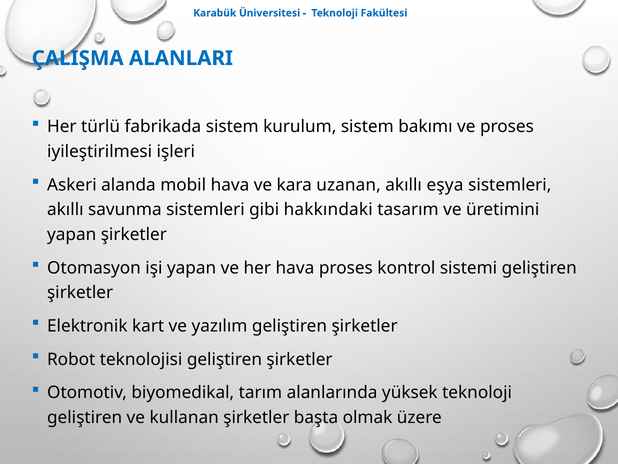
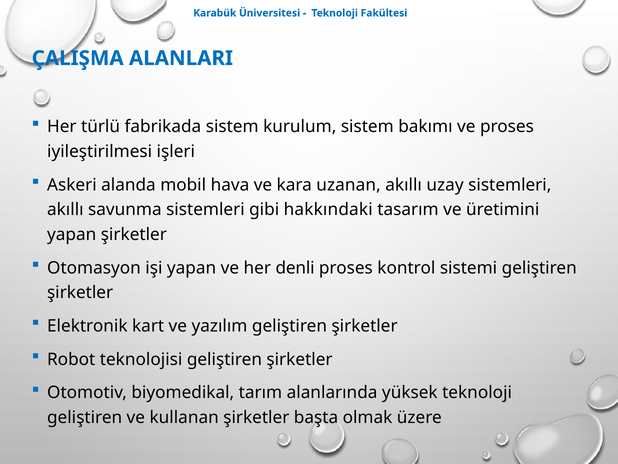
eşya: eşya -> uzay (445, 185)
her hava: hava -> denli (295, 268)
